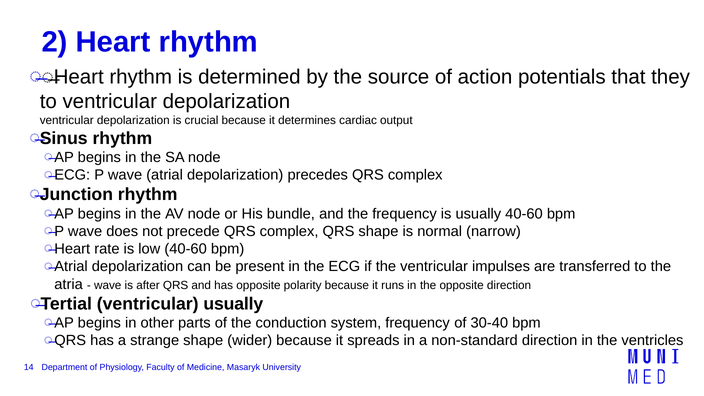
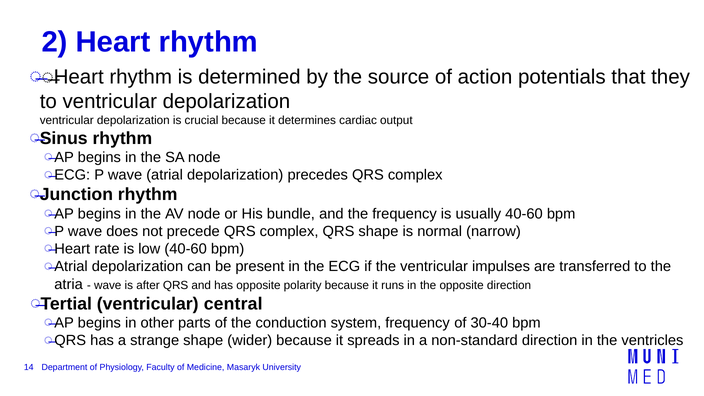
ventricular usually: usually -> central (233, 304)
